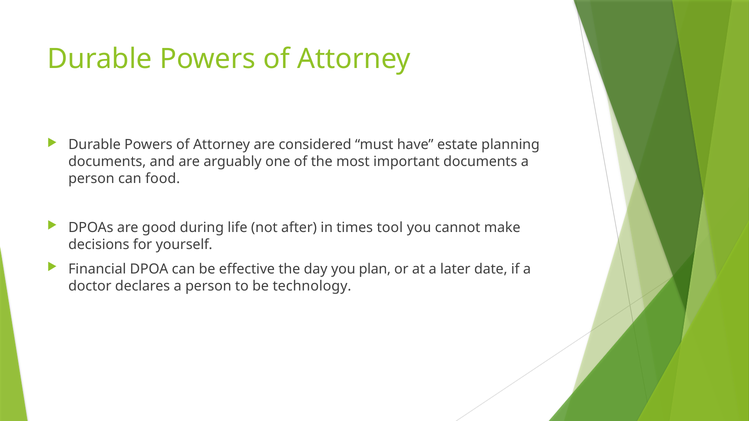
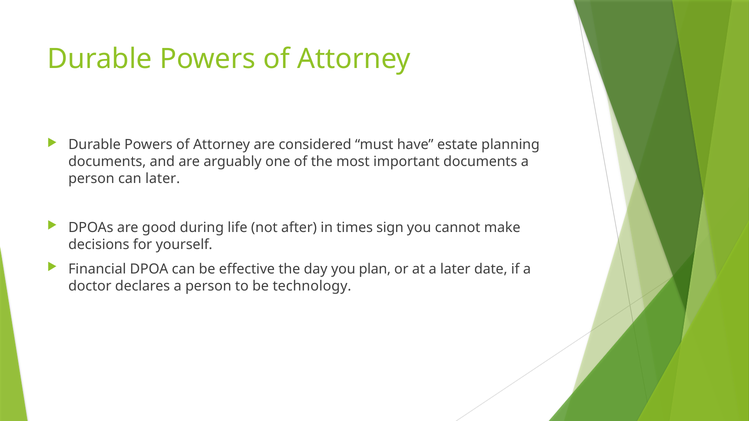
can food: food -> later (163, 179)
tool: tool -> sign (390, 228)
